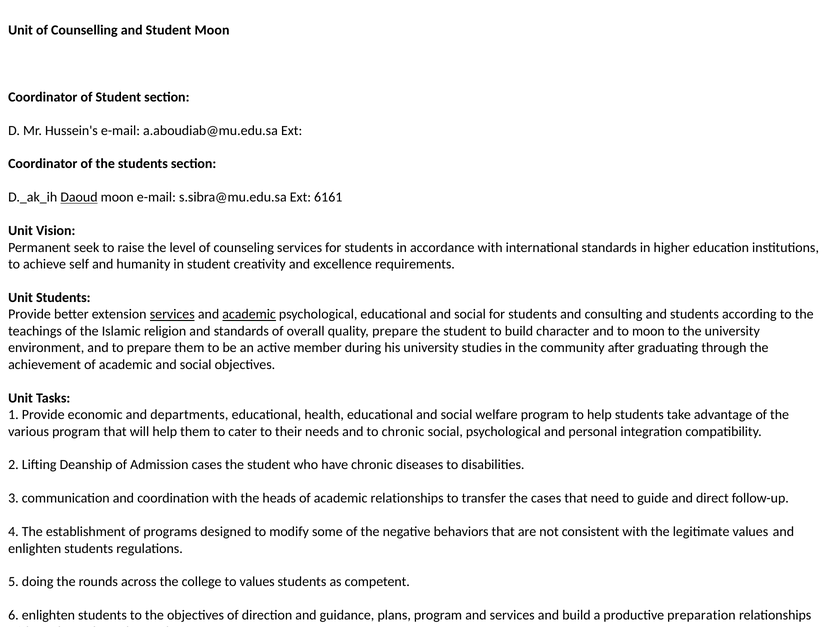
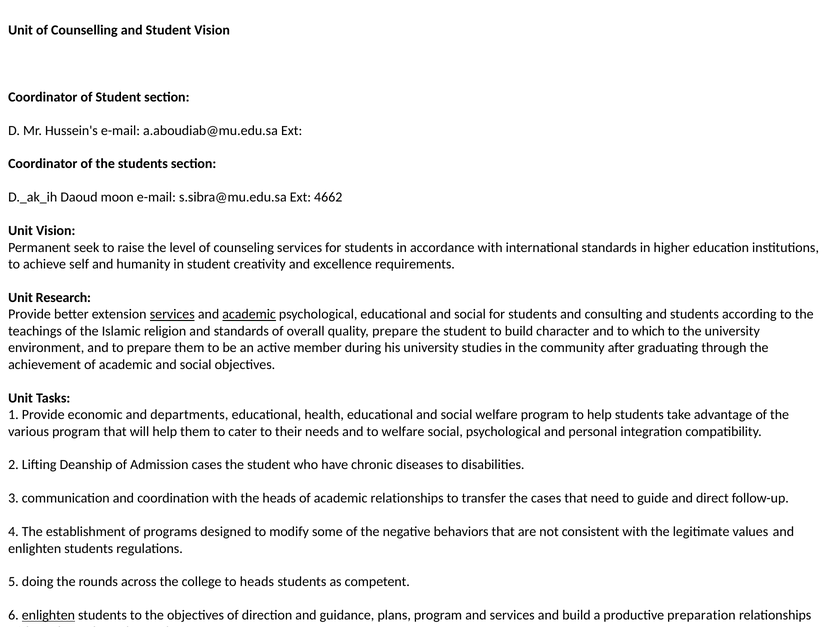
Student Moon: Moon -> Vision (212, 30)
Daoud underline: present -> none (79, 197)
6161: 6161 -> 4662 (328, 197)
Unit Students: Students -> Research (63, 298)
to moon: moon -> which (648, 331)
to chronic: chronic -> welfare (403, 431)
to values: values -> heads (257, 582)
enlighten underline: none -> present (48, 615)
